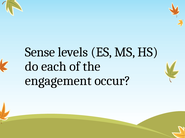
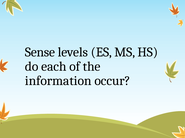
engagement: engagement -> information (58, 81)
